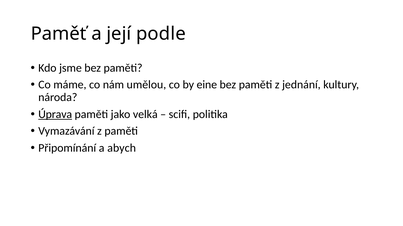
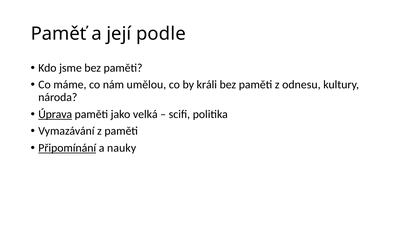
eine: eine -> králi (207, 85)
jednání: jednání -> odnesu (301, 85)
Připomínání underline: none -> present (67, 148)
abych: abych -> nauky (122, 148)
